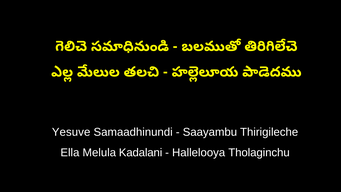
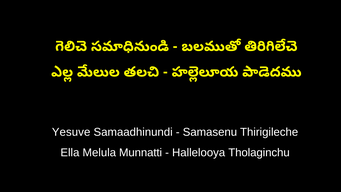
Saayambu: Saayambu -> Samasenu (210, 132)
Kadalani: Kadalani -> Munnatti (141, 153)
